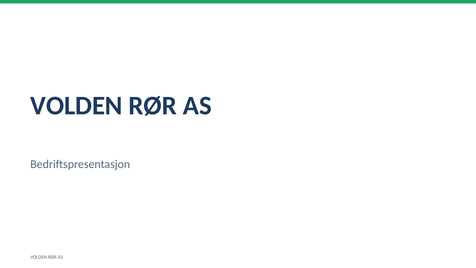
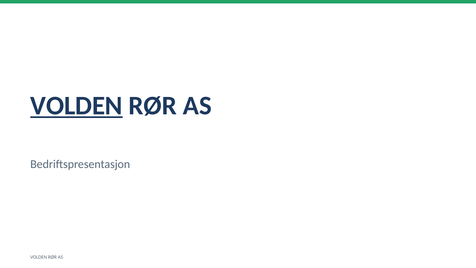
VOLDEN underline: none -> present (76, 106)
